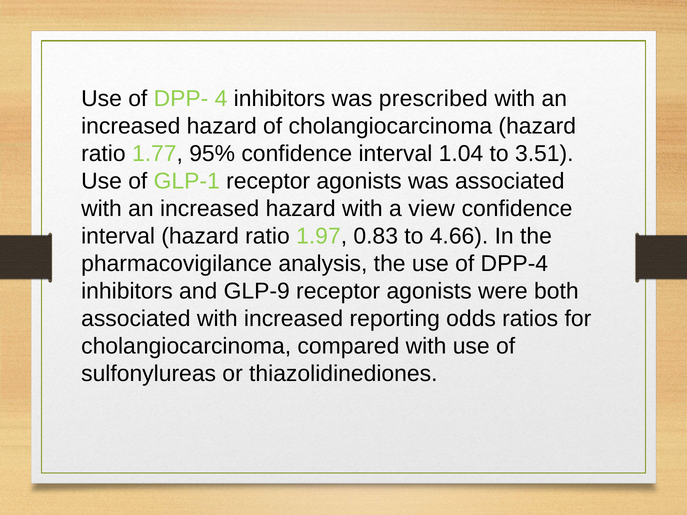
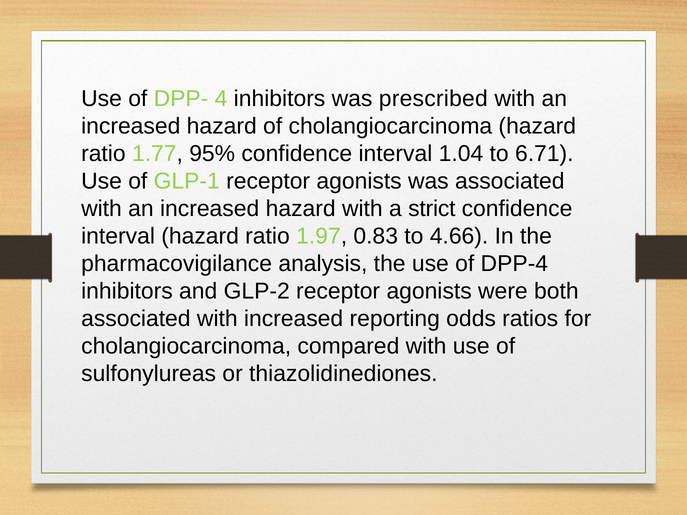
3.51: 3.51 -> 6.71 (544, 154)
view: view -> strict (432, 209)
GLP-9: GLP-9 -> GLP-2 (257, 291)
